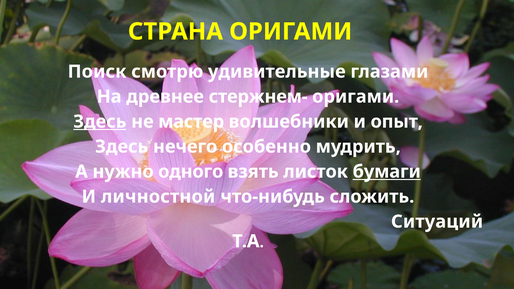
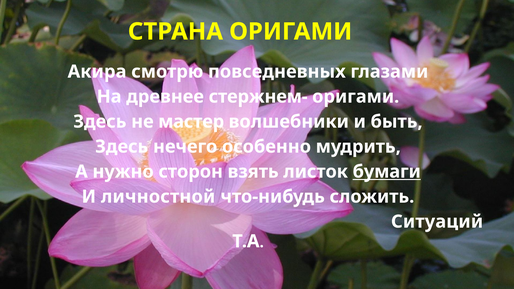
Поиск: Поиск -> Акира (97, 72)
удивительные: удивительные -> повседневных (277, 72)
Здесь underline: present -> none (100, 122)
опыт: опыт -> быть (397, 122)
одного: одного -> сторон (191, 172)
